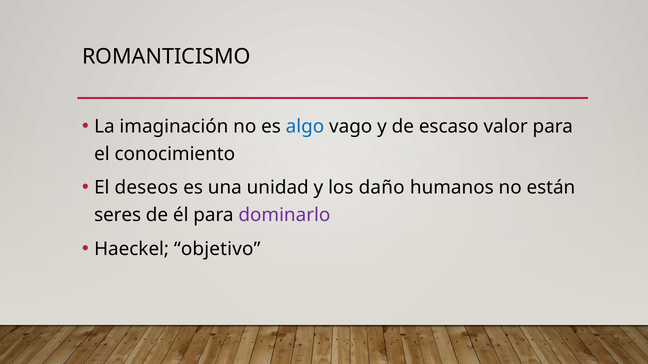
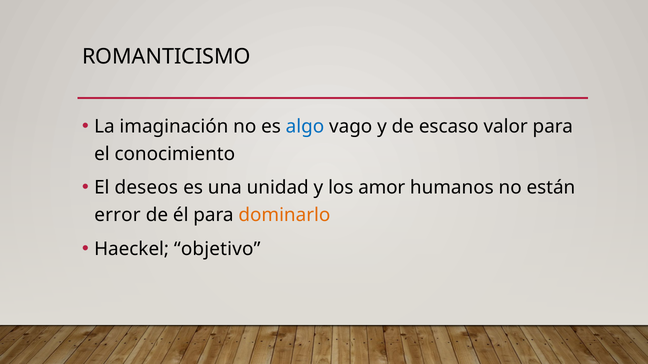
daño: daño -> amor (382, 188)
seres: seres -> error (117, 215)
dominarlo colour: purple -> orange (284, 215)
